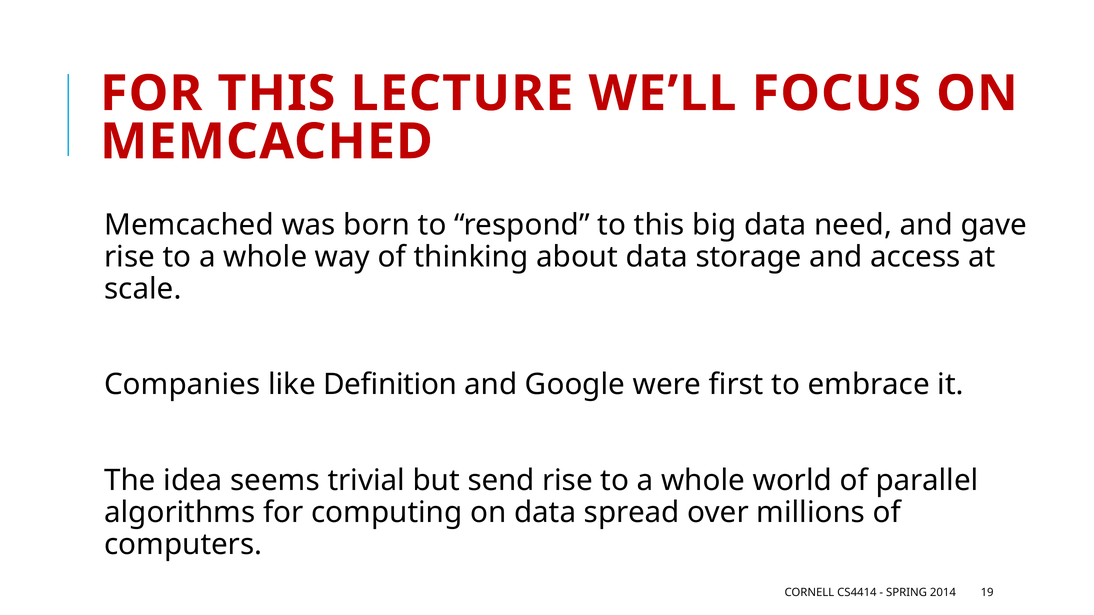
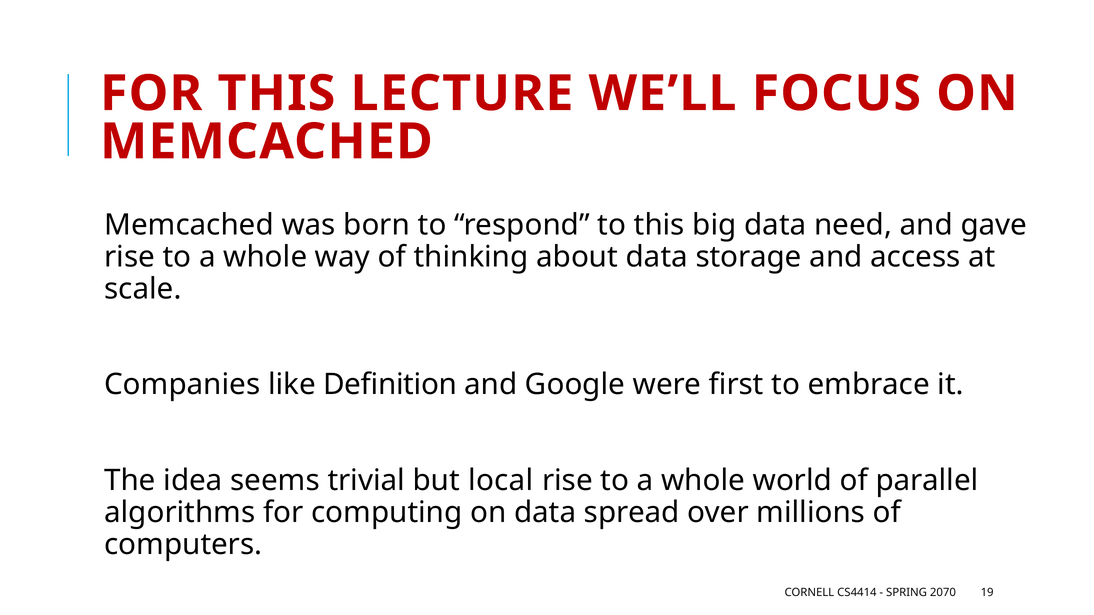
send: send -> local (501, 481)
2014: 2014 -> 2070 (943, 593)
